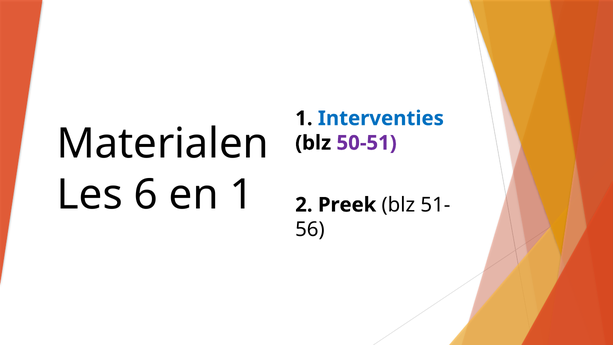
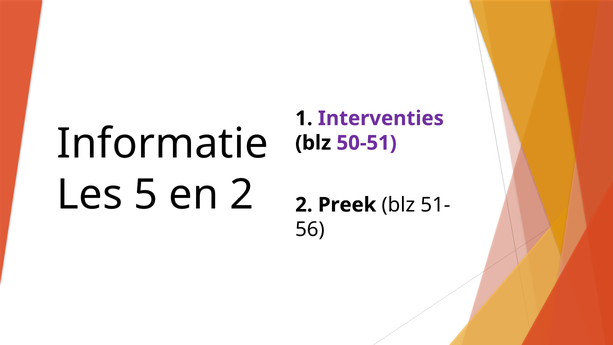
Interventies colour: blue -> purple (381, 118)
Materialen: Materialen -> Informatie (163, 144)
6: 6 -> 5 (146, 194)
en 1: 1 -> 2 (242, 194)
